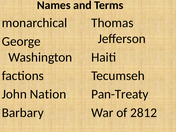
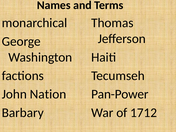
Pan-Treaty: Pan-Treaty -> Pan-Power (120, 94)
2812: 2812 -> 1712 (144, 113)
